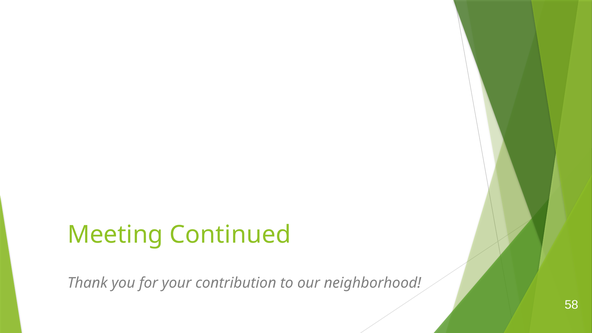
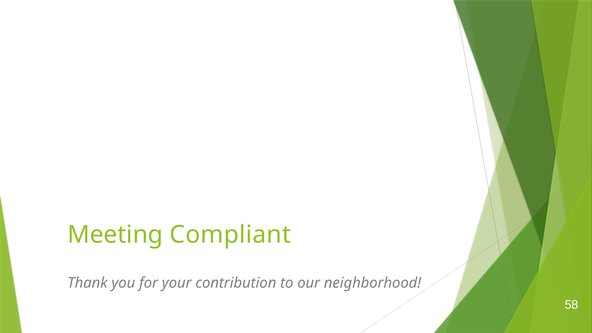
Continued: Continued -> Compliant (230, 235)
